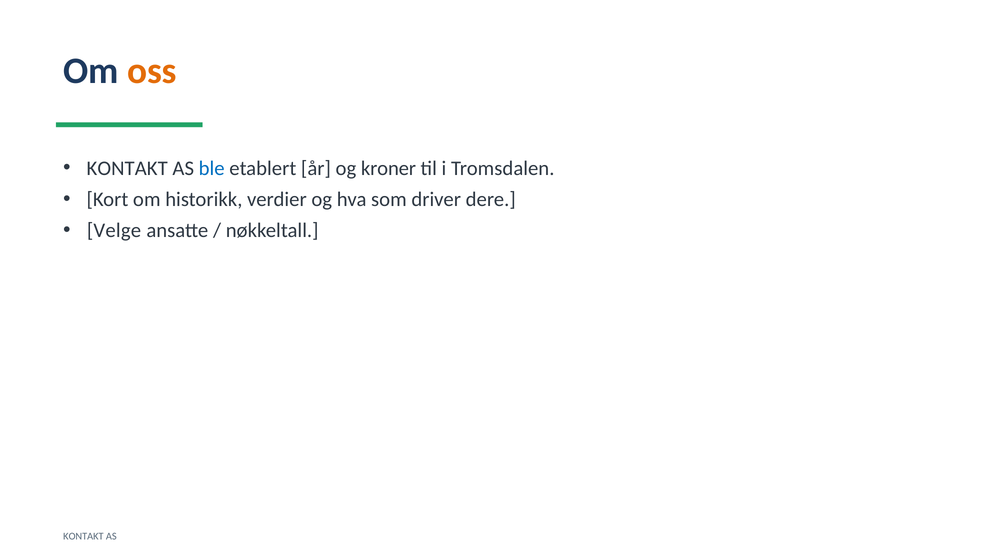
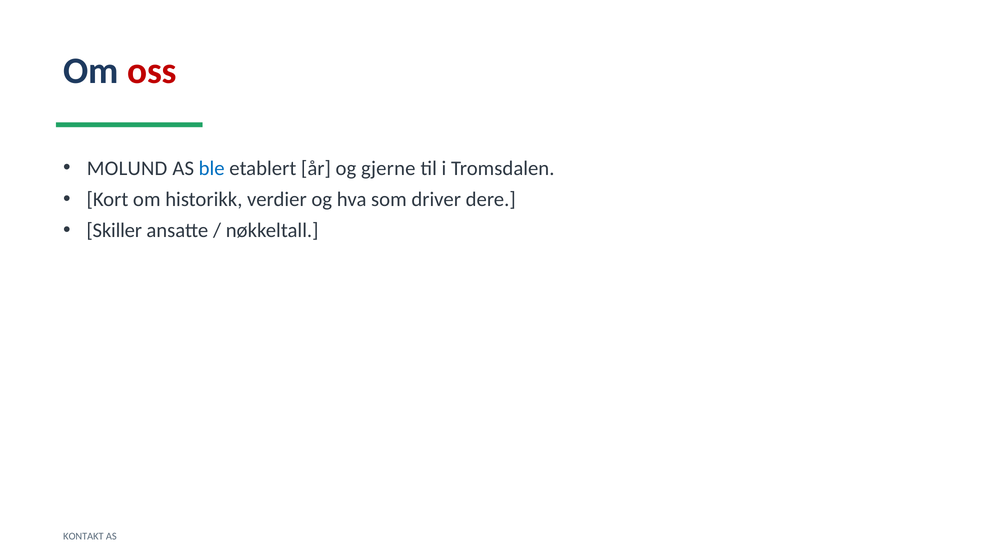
oss colour: orange -> red (152, 71)
KONTAKT: KONTAKT -> MOLUND (127, 168)
kroner: kroner -> gjerne (388, 168)
Velge: Velge -> Skiller (114, 231)
